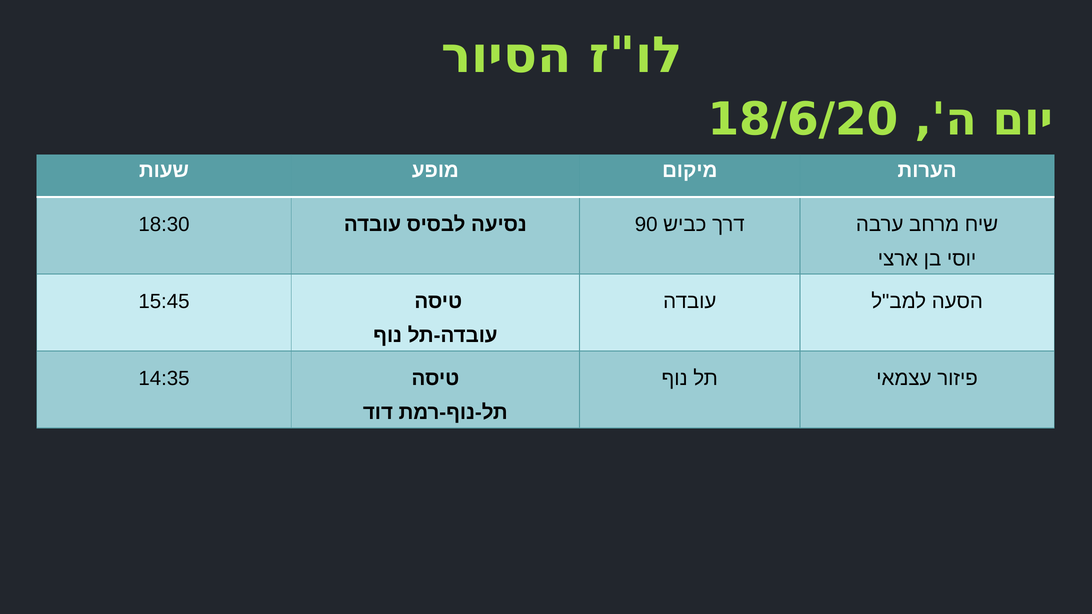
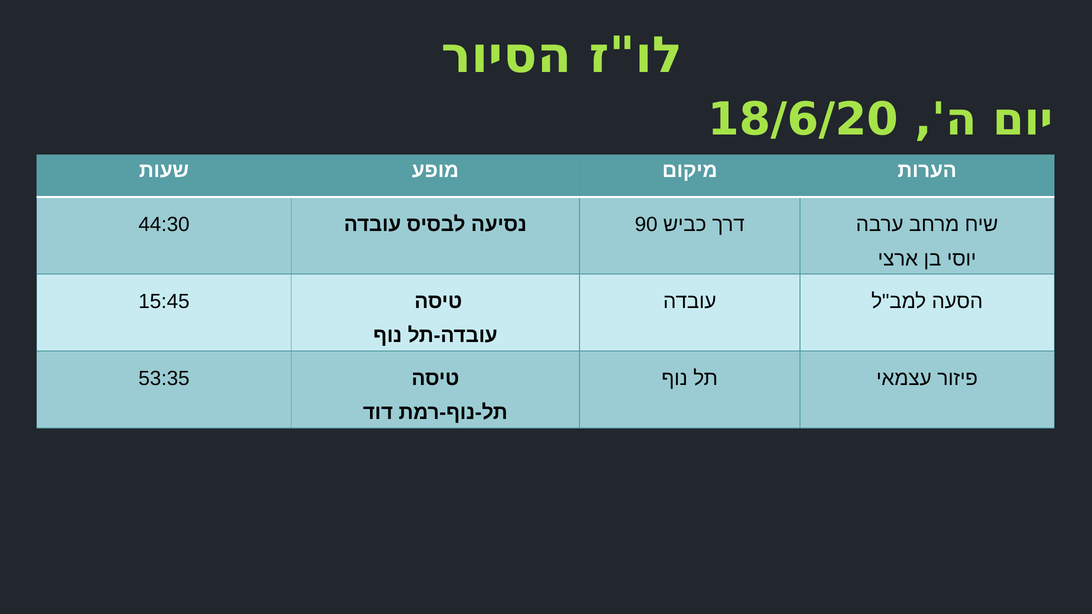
18:30: 18:30 -> 44:30 (164, 225)
14:35: 14:35 -> 53:35 (164, 378)
